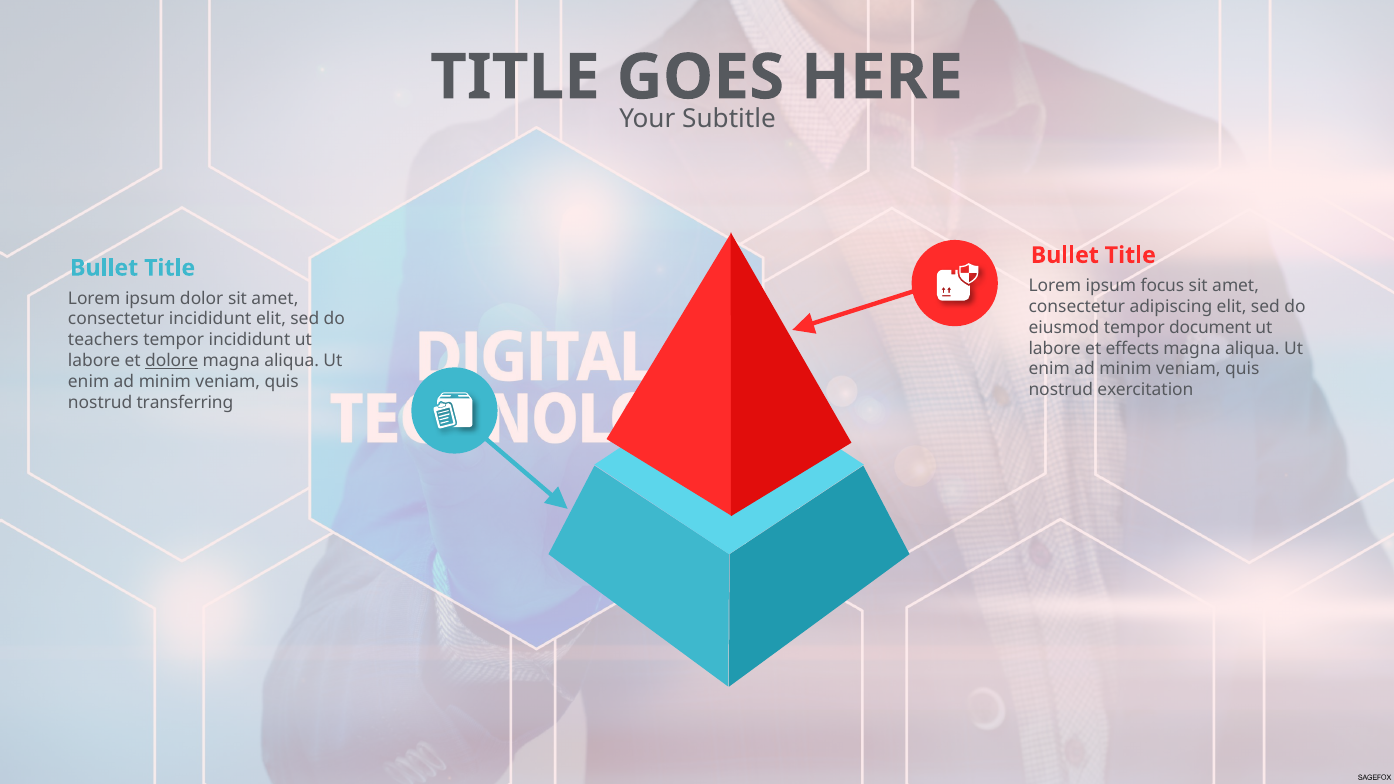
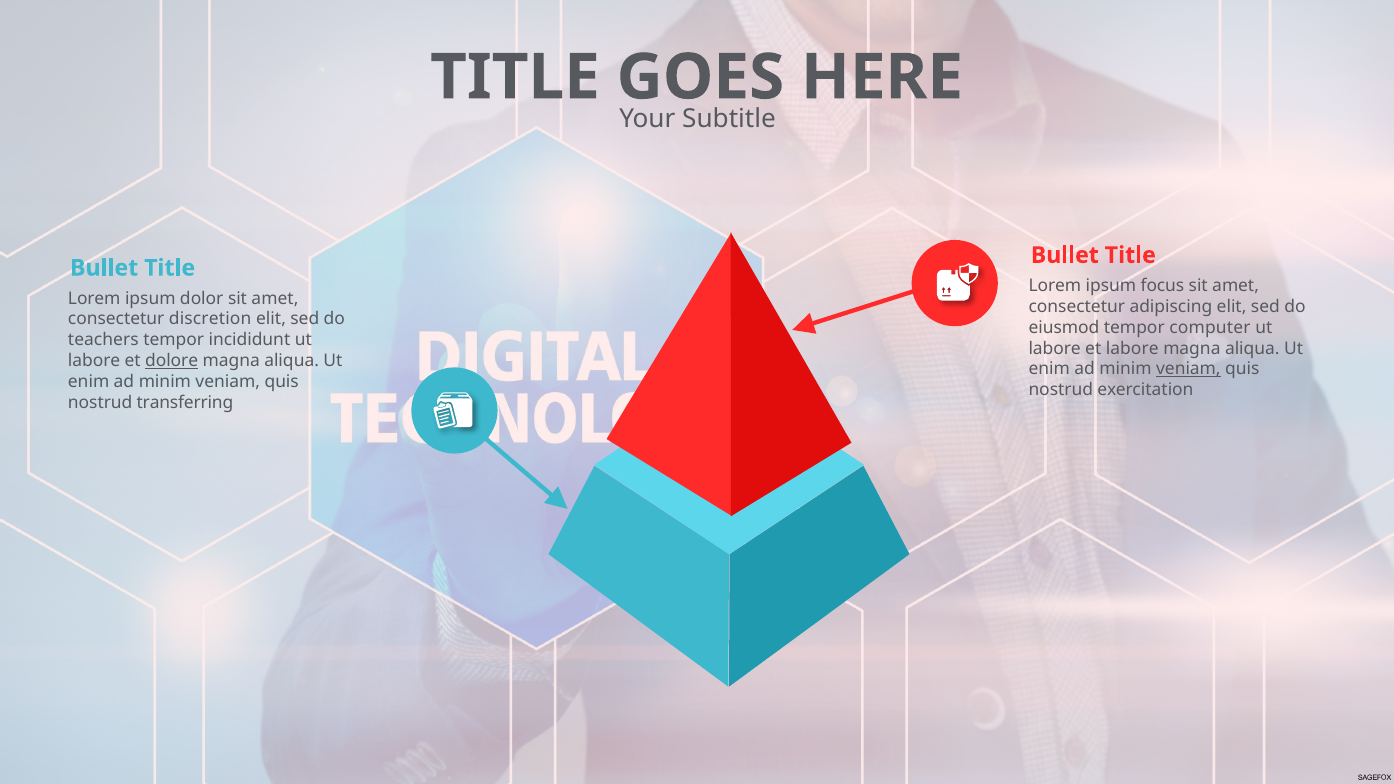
consectetur incididunt: incididunt -> discretion (210, 319)
document: document -> computer (1210, 327)
et effects: effects -> labore (1132, 348)
veniam underline: none -> present (1188, 369)
